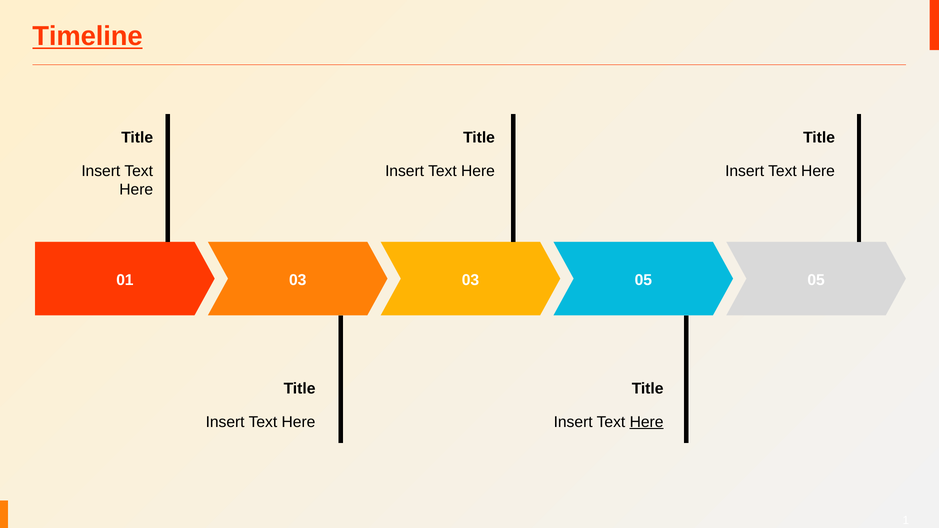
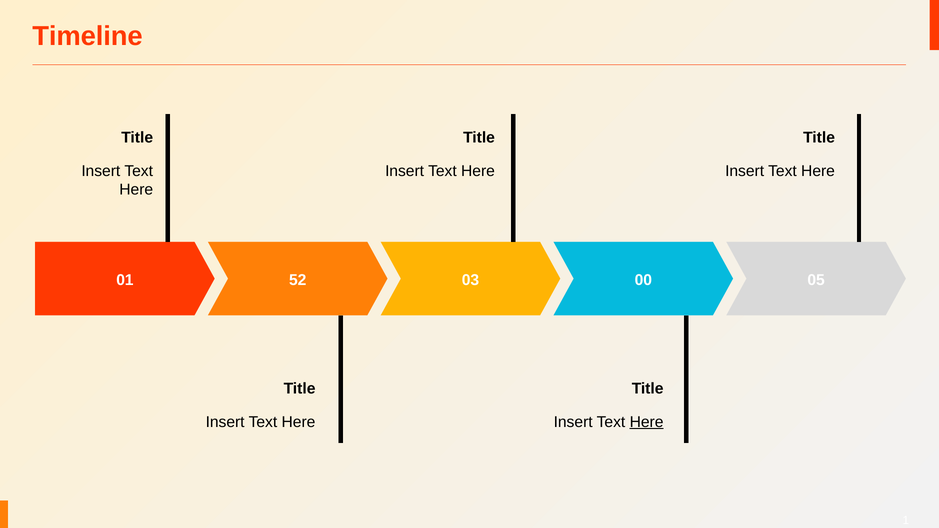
Timeline underline: present -> none (87, 36)
01 03: 03 -> 52 (298, 280)
03 05: 05 -> 00 (643, 280)
